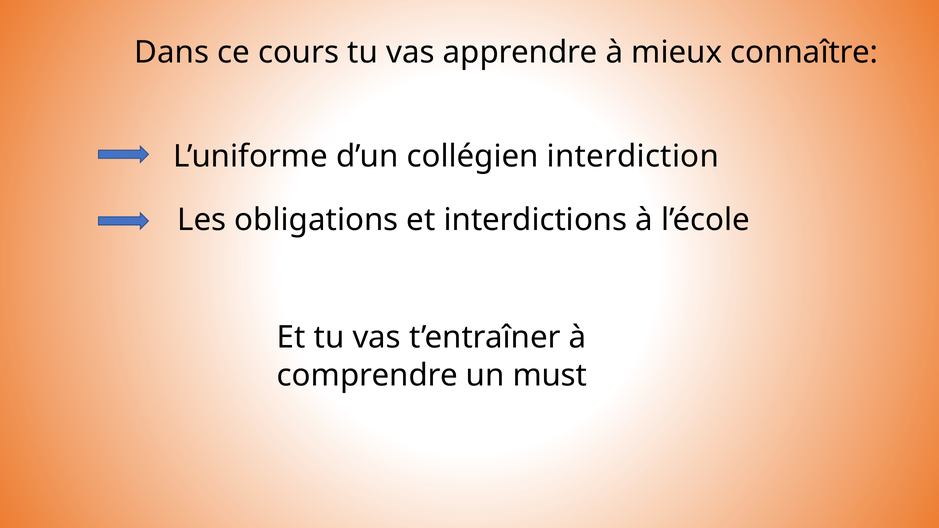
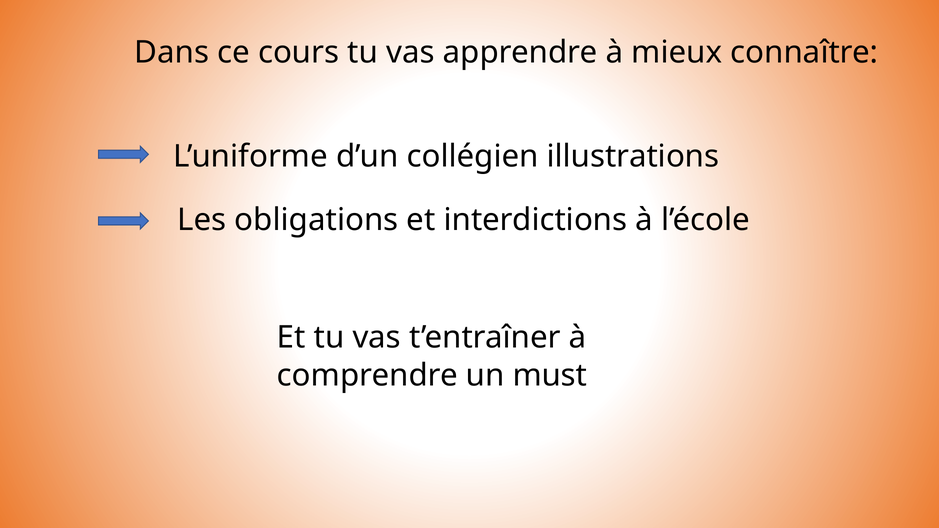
interdiction: interdiction -> illustrations (633, 156)
